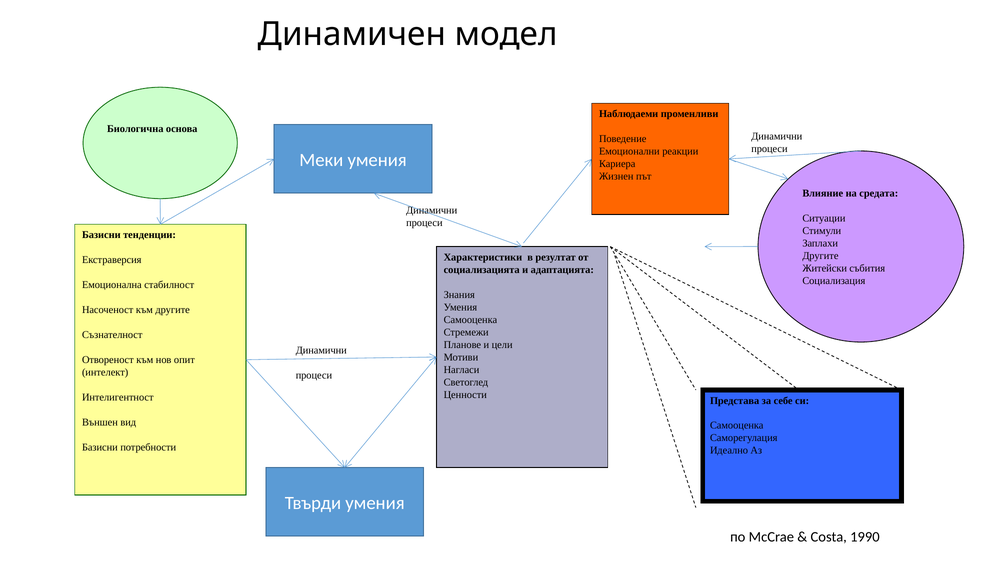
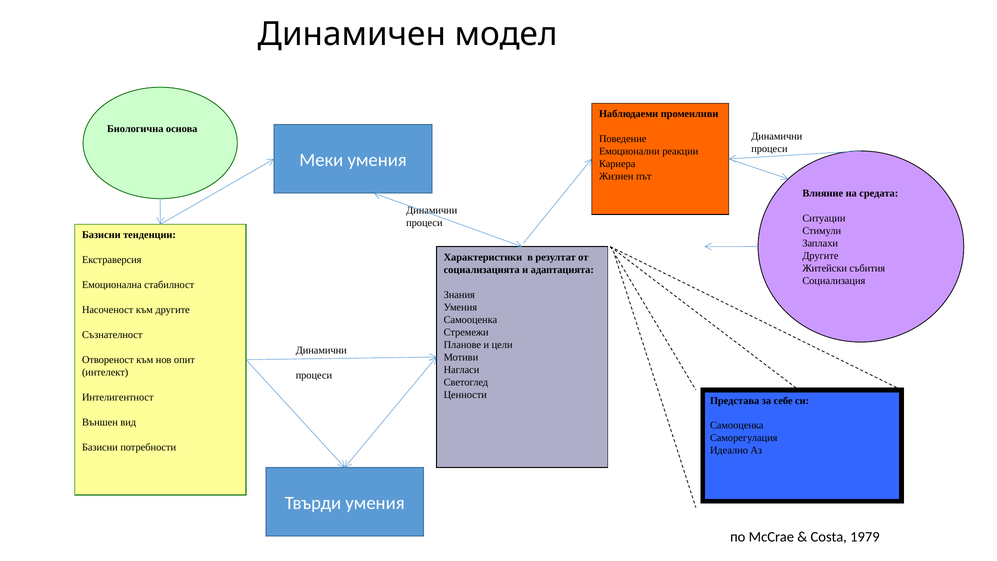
1990: 1990 -> 1979 (865, 537)
